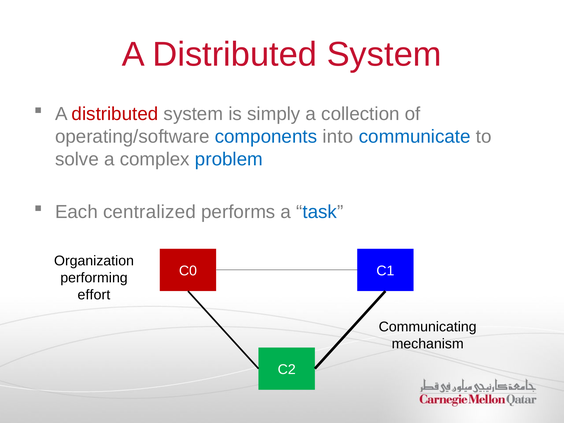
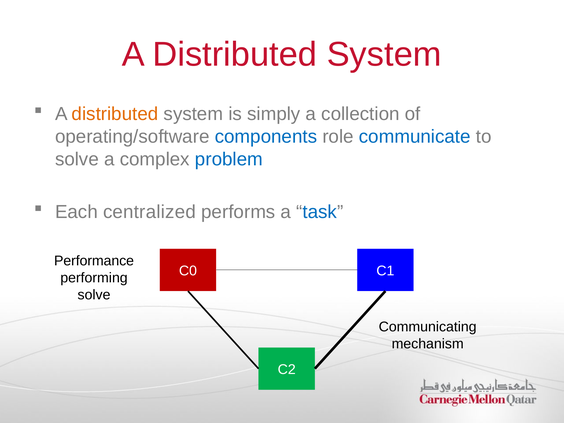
distributed colour: red -> orange (115, 114)
into: into -> role (338, 137)
Organization: Organization -> Performance (94, 261)
effort: effort -> solve (94, 295)
